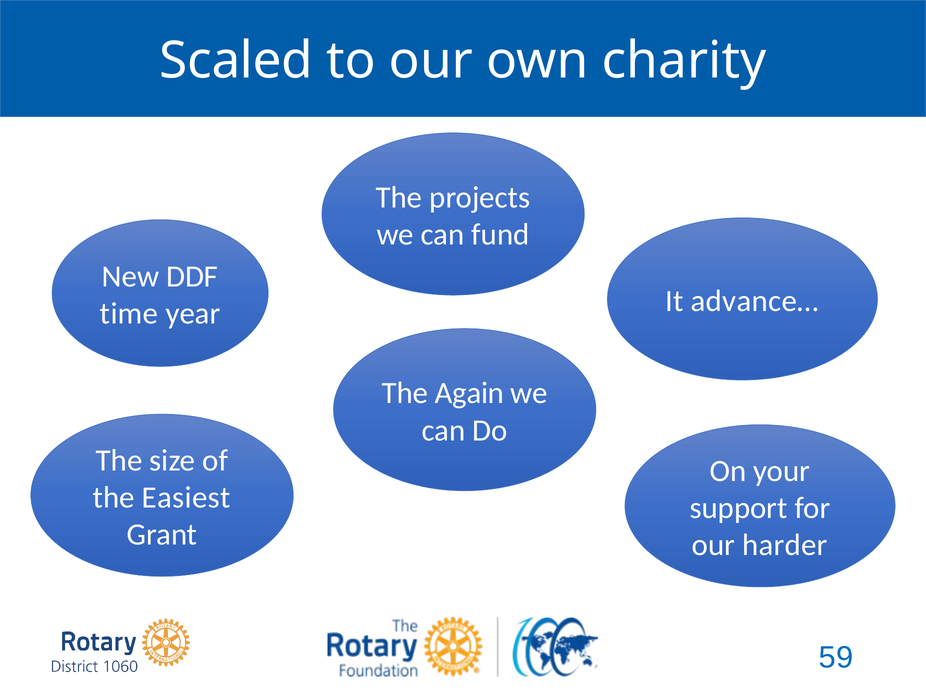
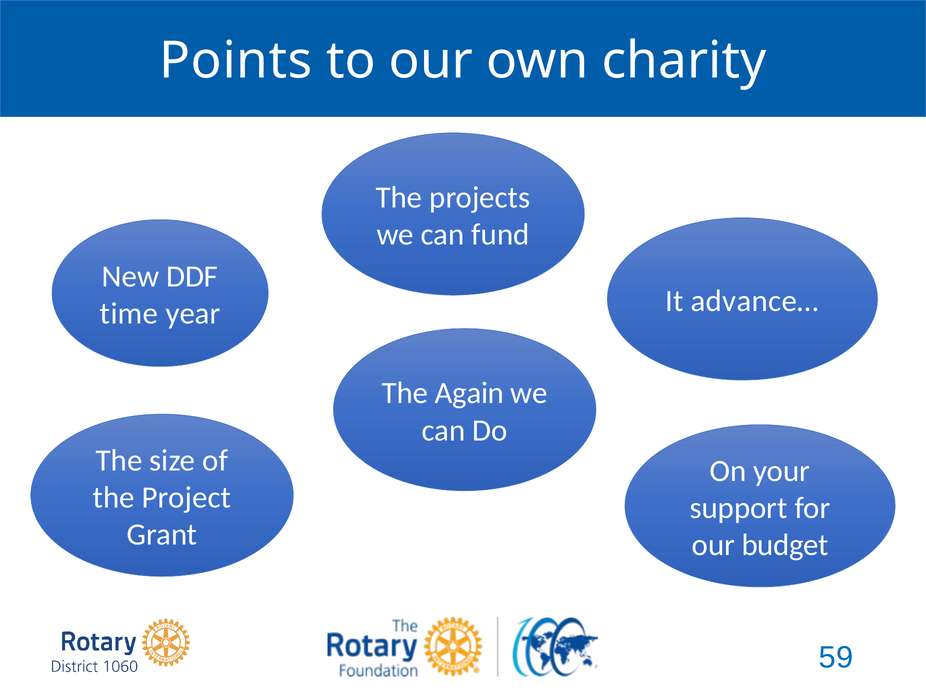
Scaled: Scaled -> Points (236, 61)
Easiest: Easiest -> Project (186, 497)
harder: harder -> budget (785, 545)
